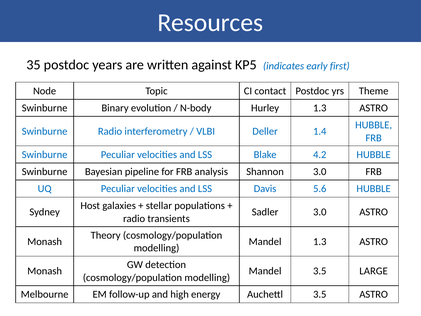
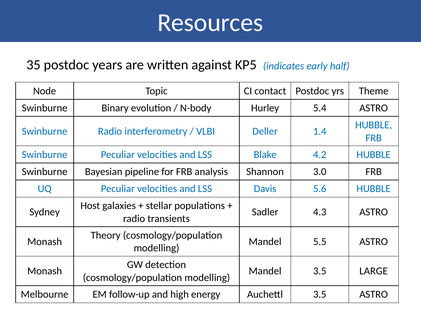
first: first -> half (340, 66)
Hurley 1.3: 1.3 -> 5.4 (320, 108)
Sadler 3.0: 3.0 -> 4.3 (320, 212)
Mandel 1.3: 1.3 -> 5.5 (320, 241)
